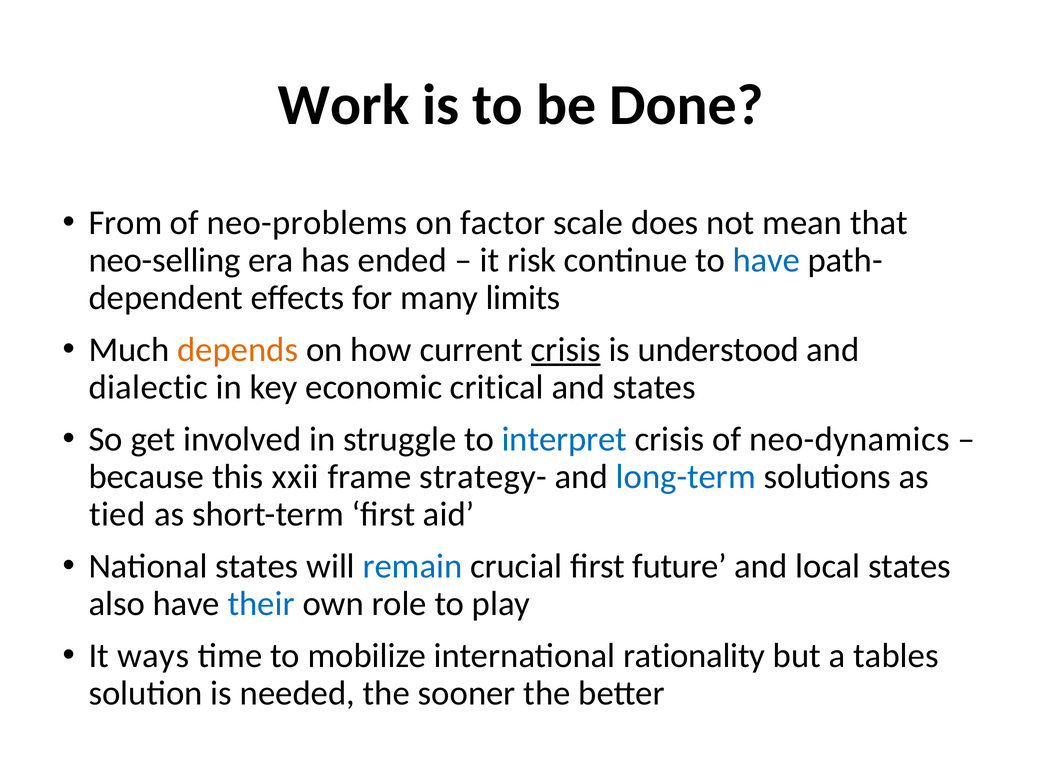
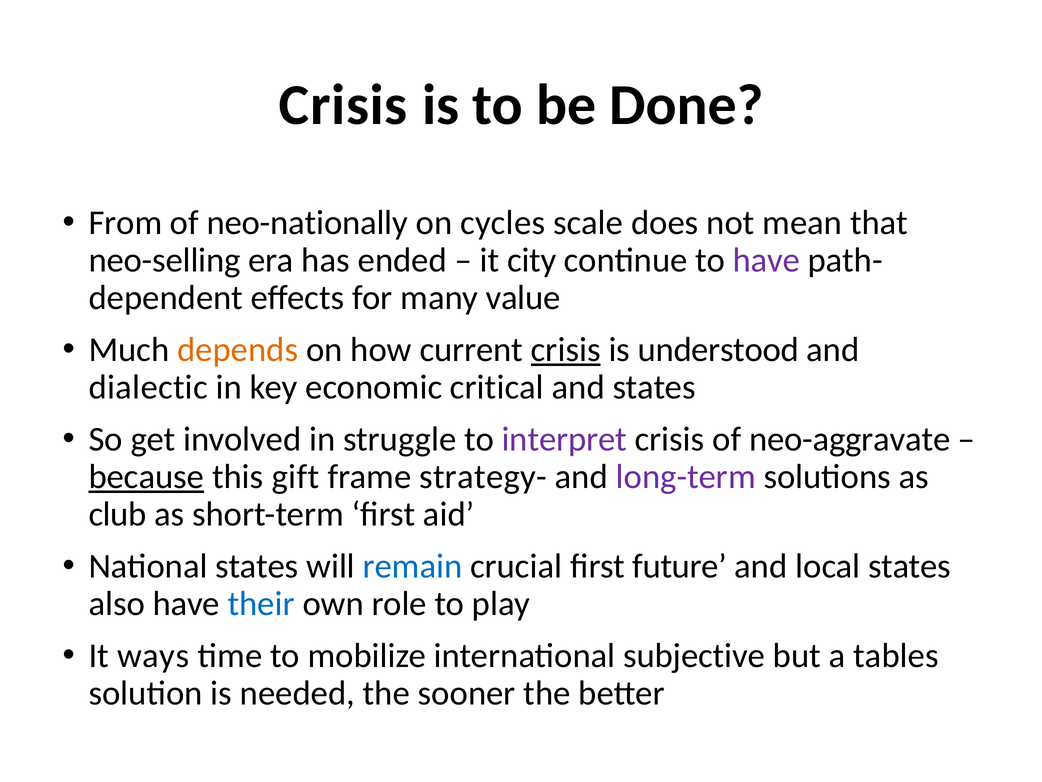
Work: Work -> Crisis (343, 105)
neo-problems: neo-problems -> neo-nationally (307, 223)
factor: factor -> cycles (503, 223)
risk: risk -> city (532, 260)
have colour: blue -> purple (766, 260)
limits: limits -> value (523, 298)
interpret colour: blue -> purple (564, 439)
neo-dynamics: neo-dynamics -> neo-aggravate (850, 439)
because underline: none -> present (146, 477)
xxii: xxii -> gift (295, 477)
long-term colour: blue -> purple (686, 477)
tied: tied -> club (118, 514)
rationality: rationality -> subjective (694, 655)
